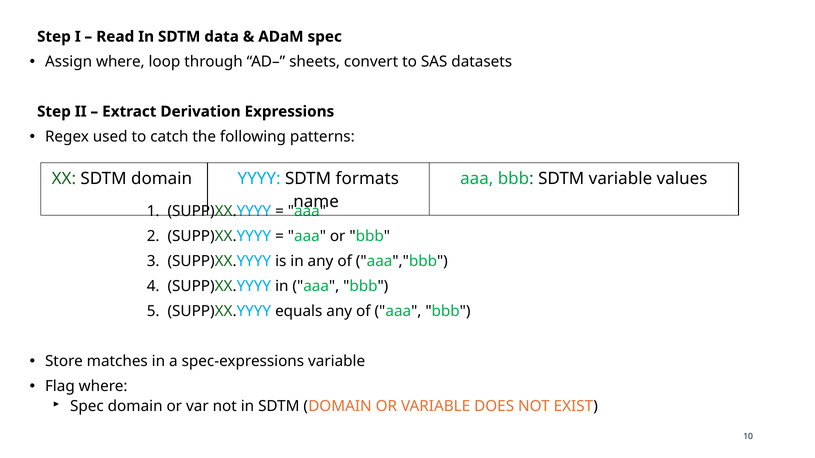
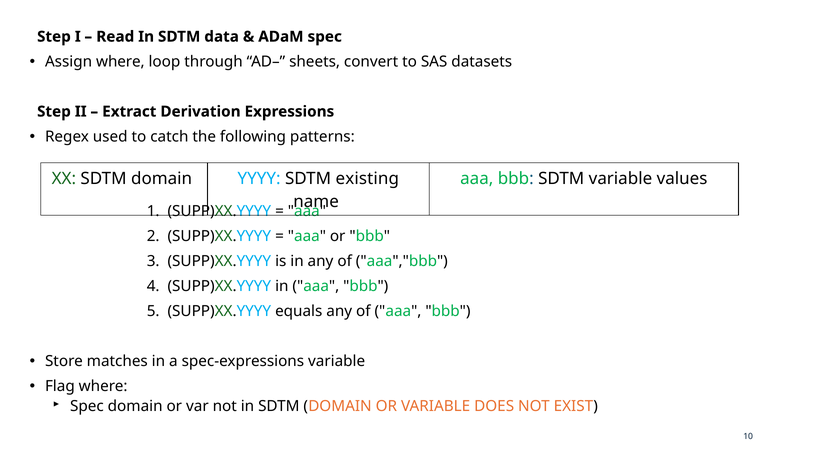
formats: formats -> existing (367, 179)
